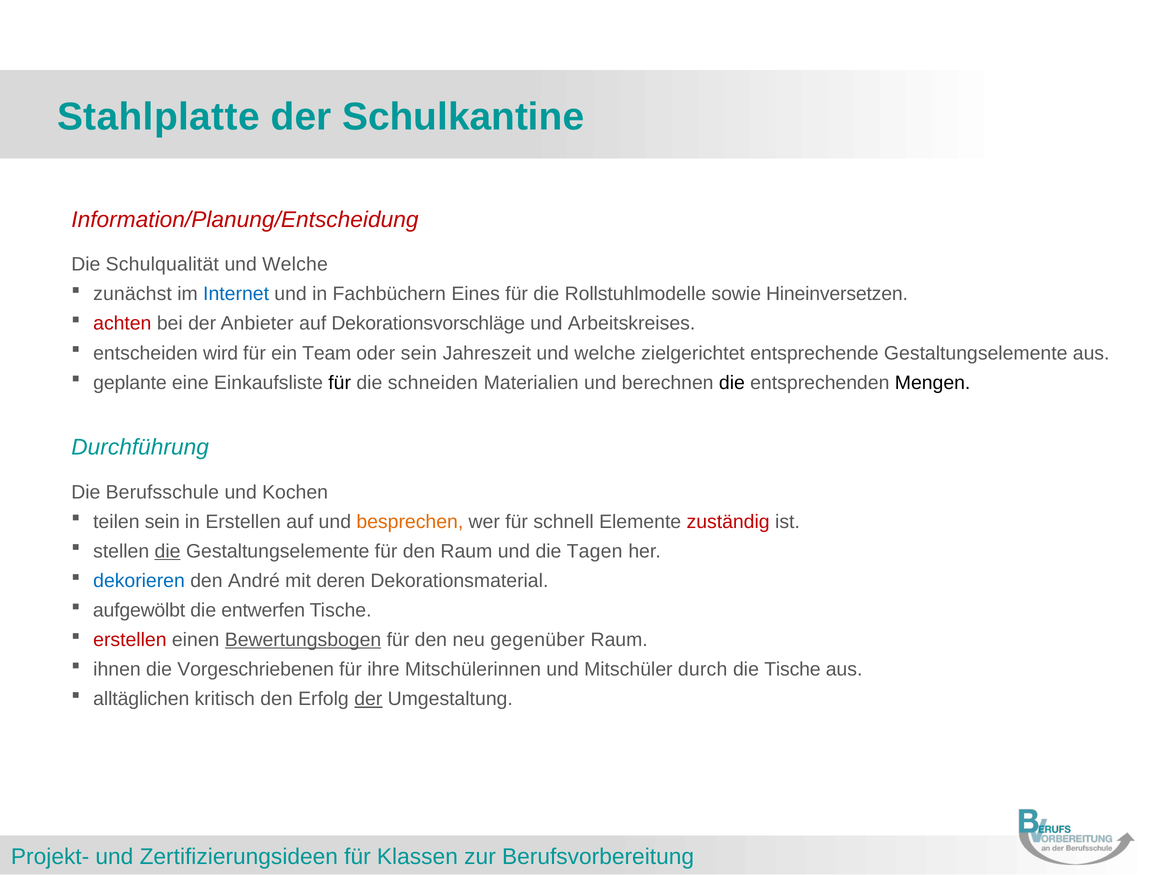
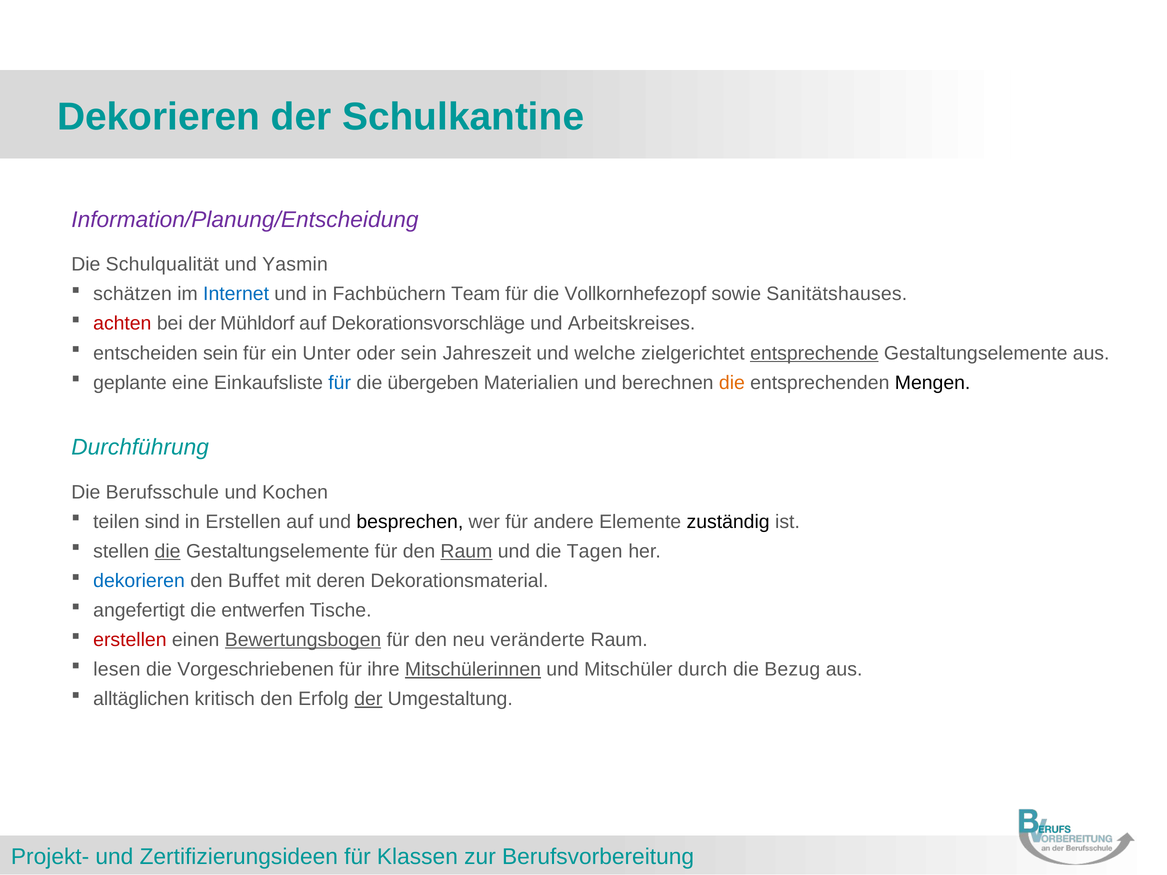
Stahlplatte: Stahlplatte -> Dekorieren (159, 117)
Information/Planung/Entscheidung colour: red -> purple (245, 220)
Welche: Welche -> Yasmin (295, 265)
zunächst: zunächst -> schätzen (133, 294)
Eines: Eines -> Team (476, 294)
Rollstuhlmodelle: Rollstuhlmodelle -> Vollkornhefezopf (635, 294)
Hineinversetzen: Hineinversetzen -> Sanitätshauses (837, 294)
Anbieter: Anbieter -> Mühldorf (257, 324)
entscheiden wird: wird -> sein (221, 353)
Team: Team -> Unter (327, 353)
entsprechende underline: none -> present (814, 353)
für colour: black -> blue (340, 383)
schneiden: schneiden -> übergeben (433, 383)
die colour: black -> orange (732, 383)
teilen sein: sein -> sind (162, 522)
besprechen colour: orange -> black (410, 522)
schnell: schnell -> andere (564, 522)
zuständig colour: red -> black (728, 522)
Raum underline: none -> present (466, 551)
André: André -> Buffet (254, 581)
aufgewölbt: aufgewölbt -> angefertigt (139, 610)
gegenüber: gegenüber -> veränderte (538, 640)
ihnen: ihnen -> lesen (117, 670)
Mitschülerinnen underline: none -> present (473, 670)
die Tische: Tische -> Bezug (792, 670)
